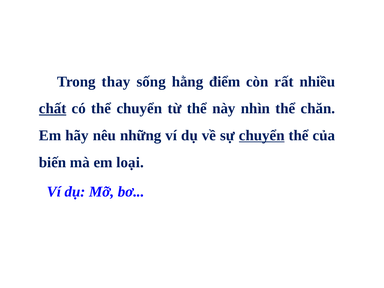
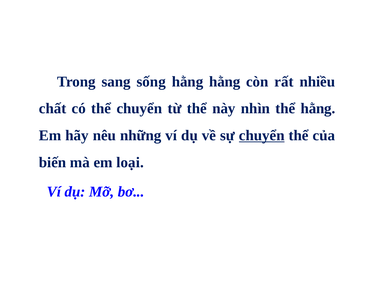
thay: thay -> sang (116, 82)
hằng điểm: điểm -> hằng (225, 82)
chất underline: present -> none (53, 109)
thể chăn: chăn -> hằng (318, 109)
